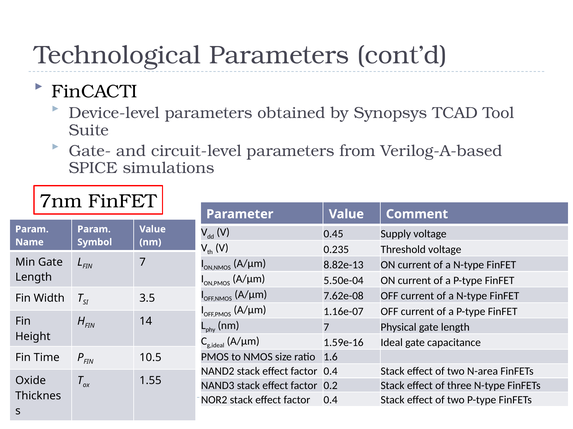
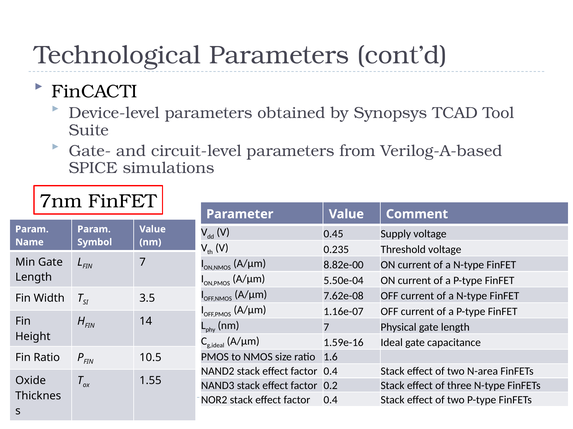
8.82e-13: 8.82e-13 -> 8.82e-00 (344, 265)
Fin Time: Time -> Ratio (47, 358)
